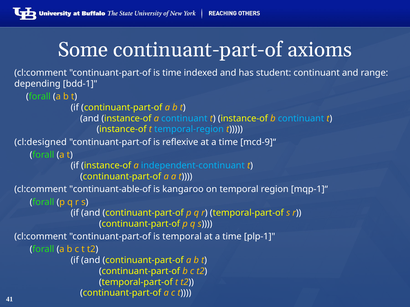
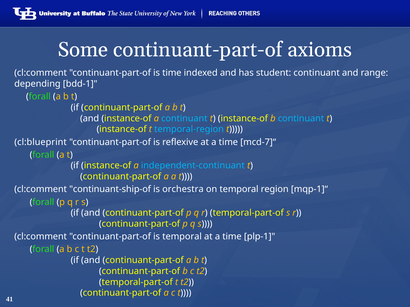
cl:designed: cl:designed -> cl:blueprint (41, 142)
mcd-9]“: mcd-9]“ -> mcd-7]“ (258, 142)
continuant-able-of: continuant-able-of -> continuant-ship-of (110, 190)
kangaroo: kangaroo -> orchestra (183, 190)
